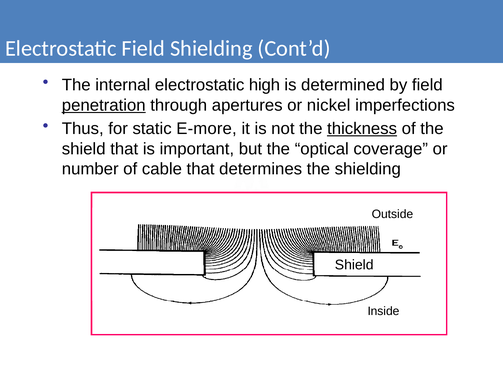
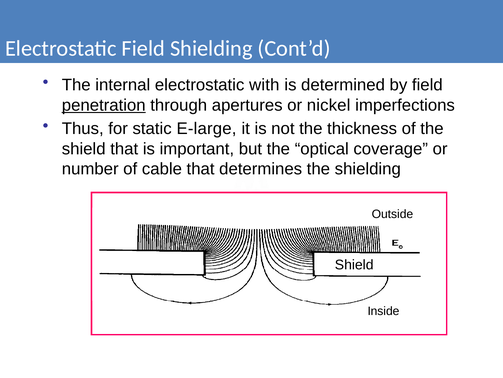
high: high -> with (264, 85)
E-more: E-more -> E-large (206, 128)
thickness underline: present -> none (362, 128)
